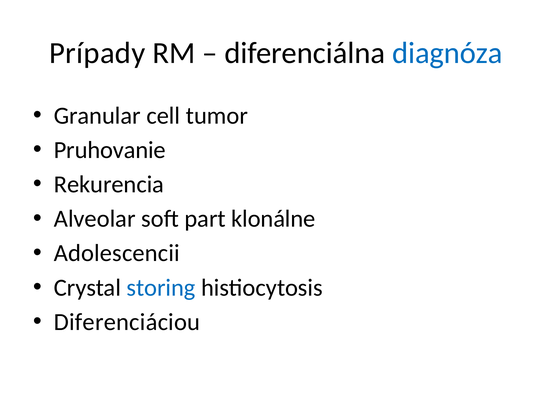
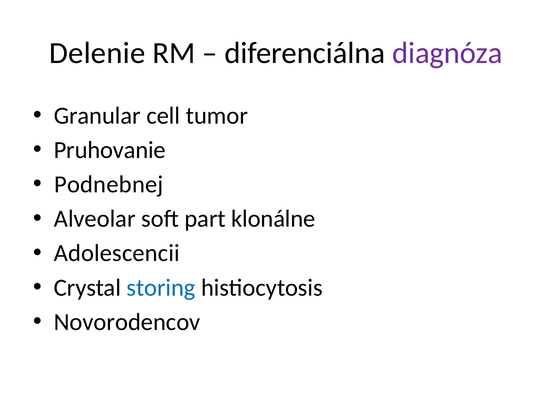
Prípady: Prípady -> Delenie (97, 53)
diagnóza colour: blue -> purple (447, 53)
Rekurencia: Rekurencia -> Podnebnej (109, 185)
Diferenciáciou: Diferenciáciou -> Novorodencov (127, 322)
